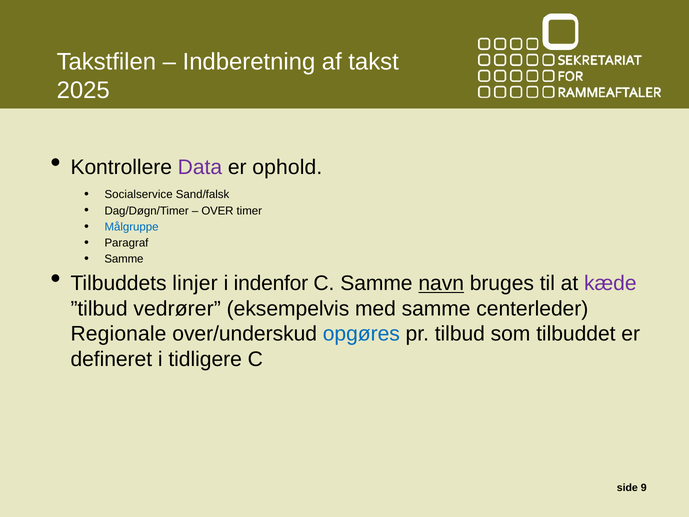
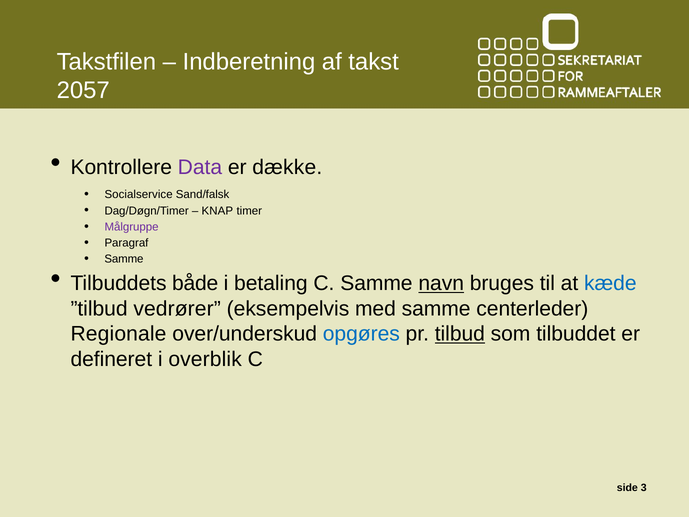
2025: 2025 -> 2057 (83, 90)
ophold: ophold -> dække (287, 167)
OVER: OVER -> KNAP (217, 211)
Målgruppe colour: blue -> purple (132, 227)
linjer: linjer -> både (195, 283)
indenfor: indenfor -> betaling (271, 283)
kæde colour: purple -> blue (610, 283)
tilbud underline: none -> present (460, 334)
tidligere: tidligere -> overblik (205, 359)
9: 9 -> 3 (644, 487)
